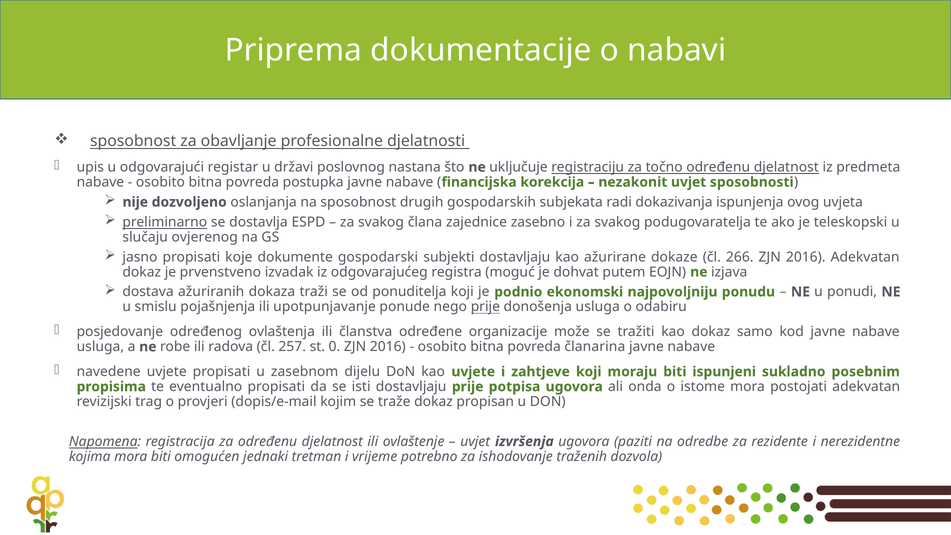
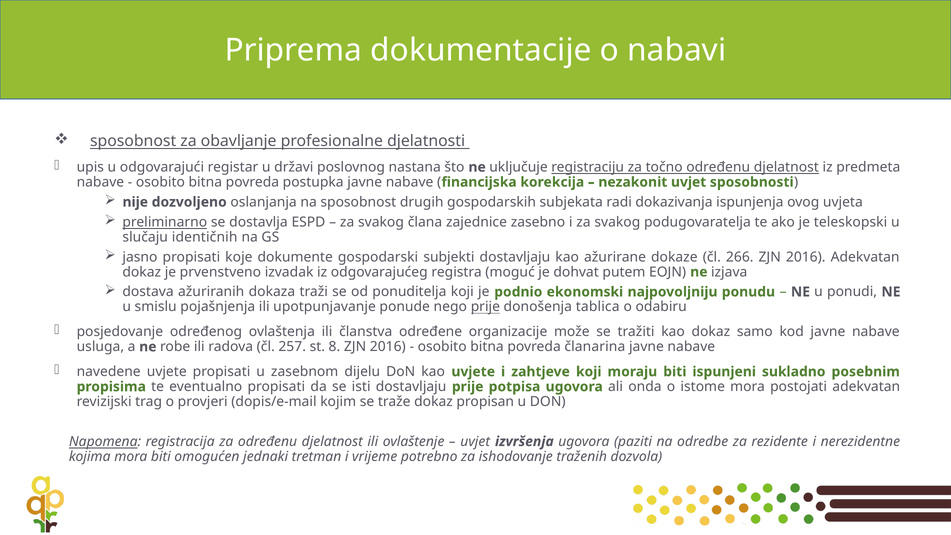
ovjerenog: ovjerenog -> identičnih (205, 237)
donošenja usluga: usluga -> tablica (598, 307)
0: 0 -> 8 (334, 347)
